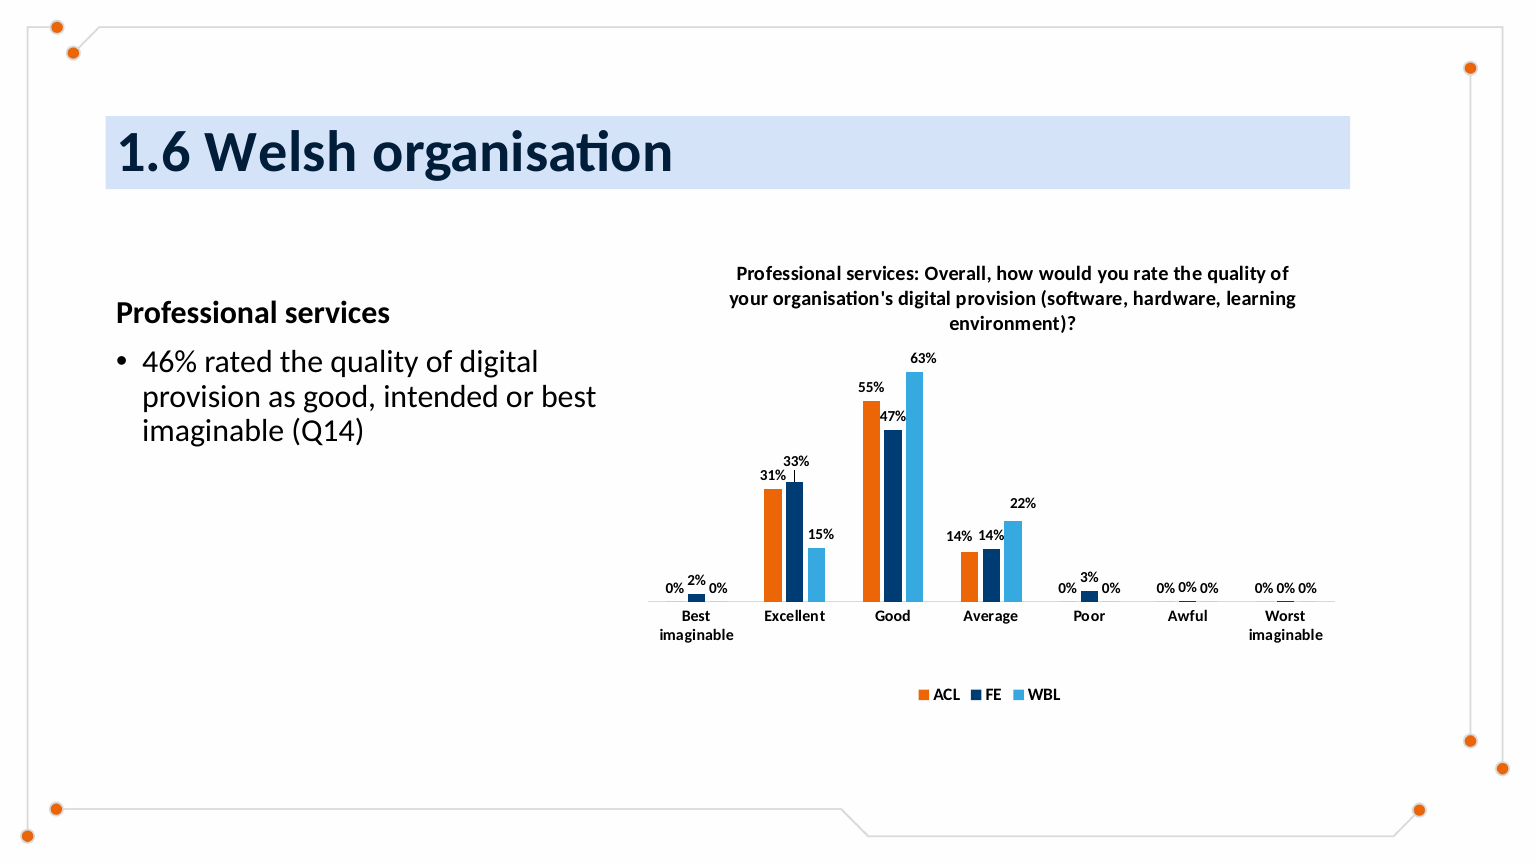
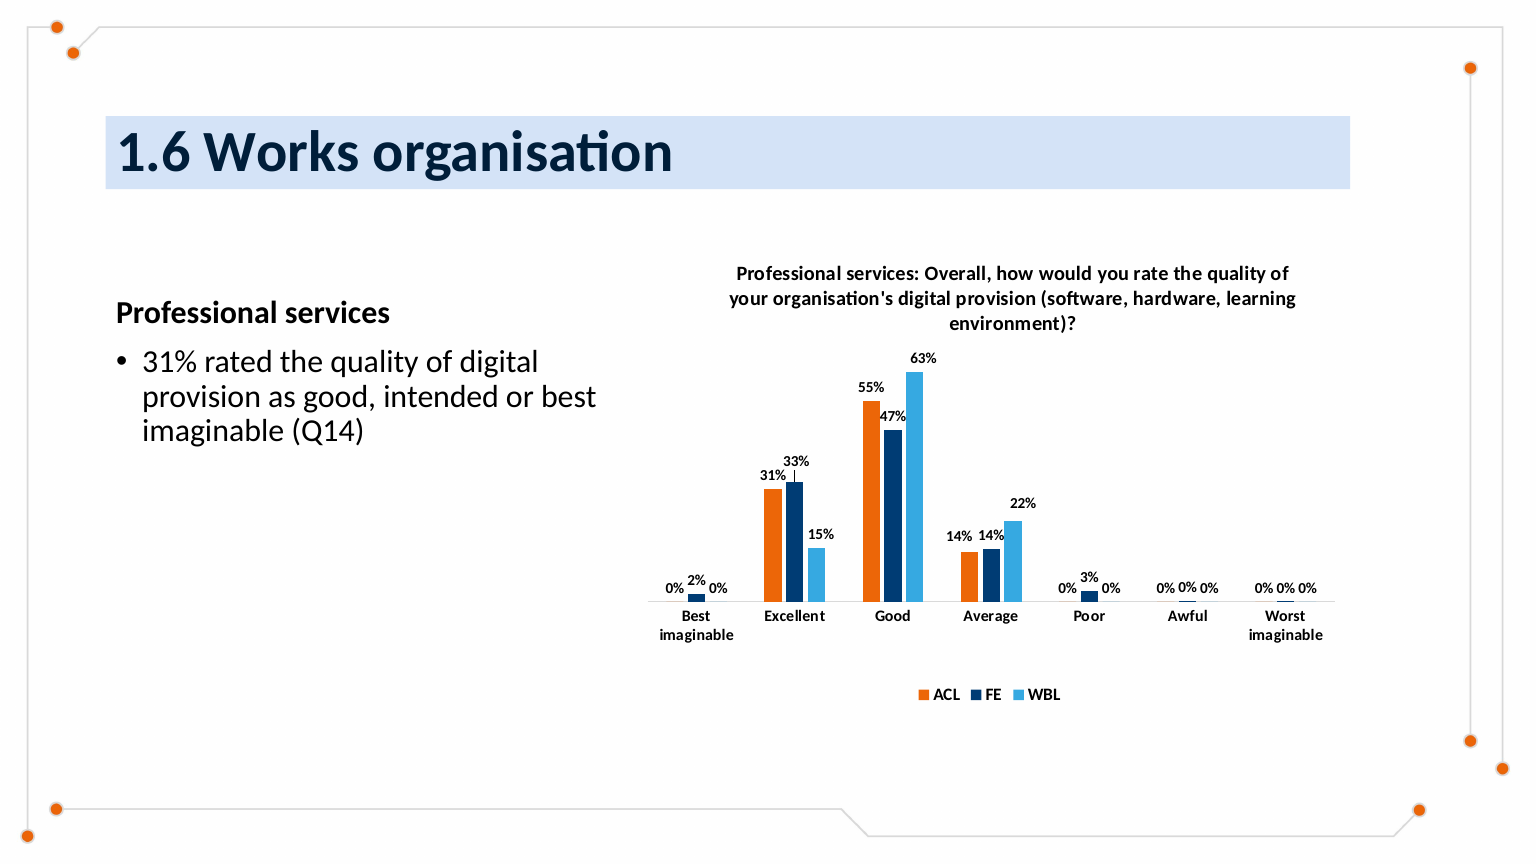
Welsh: Welsh -> Works (282, 153)
46%: 46% -> 31% (170, 362)
